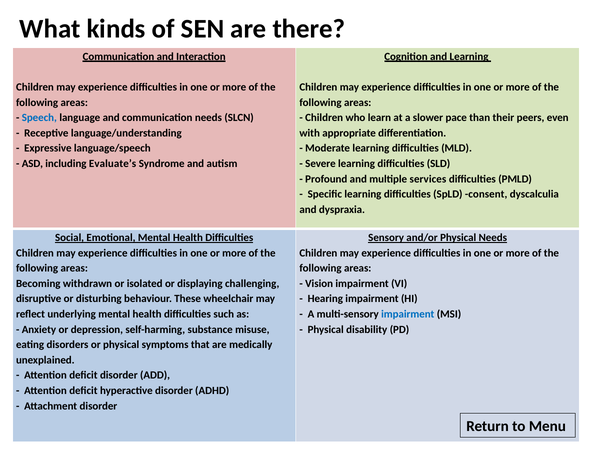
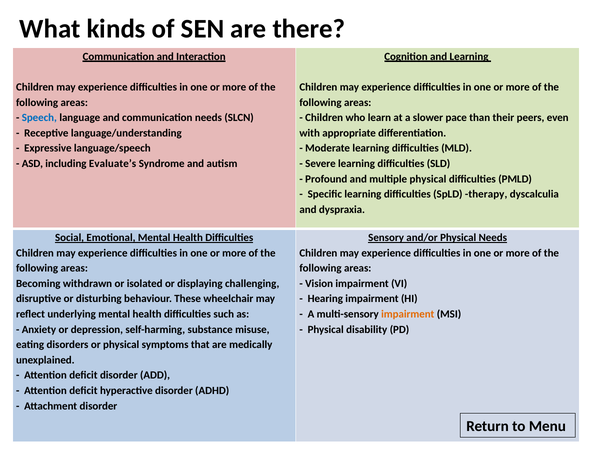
multiple services: services -> physical (428, 179)
consent: consent -> therapy (486, 194)
impairment colour: blue -> orange (408, 314)
